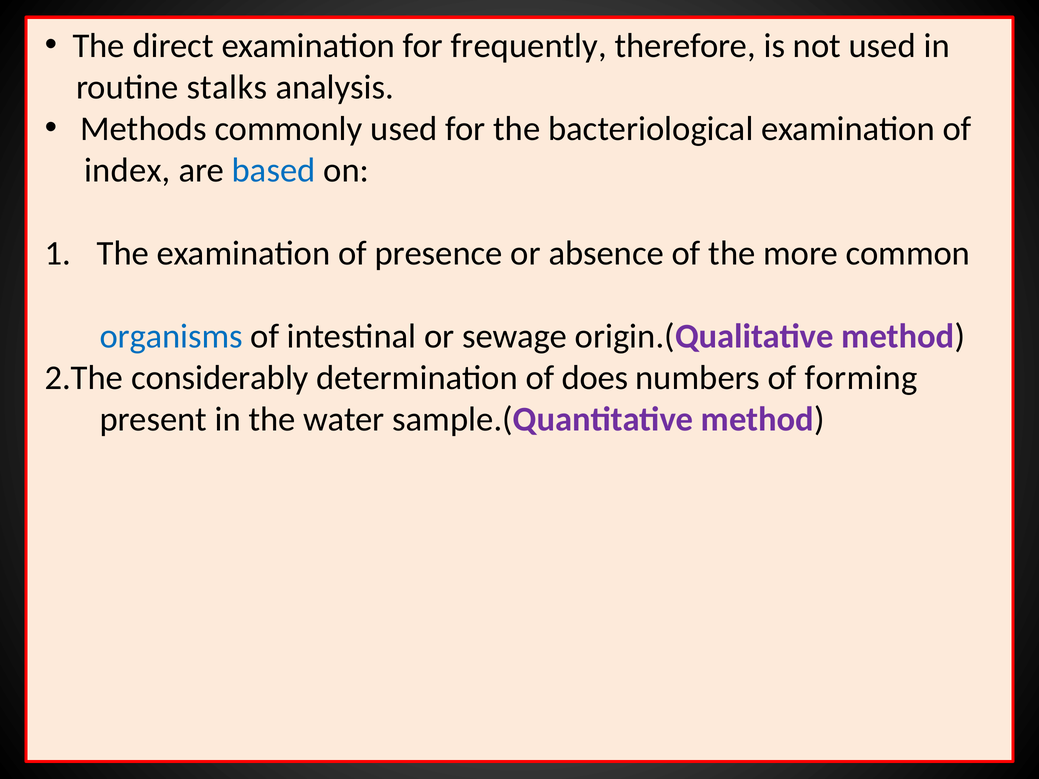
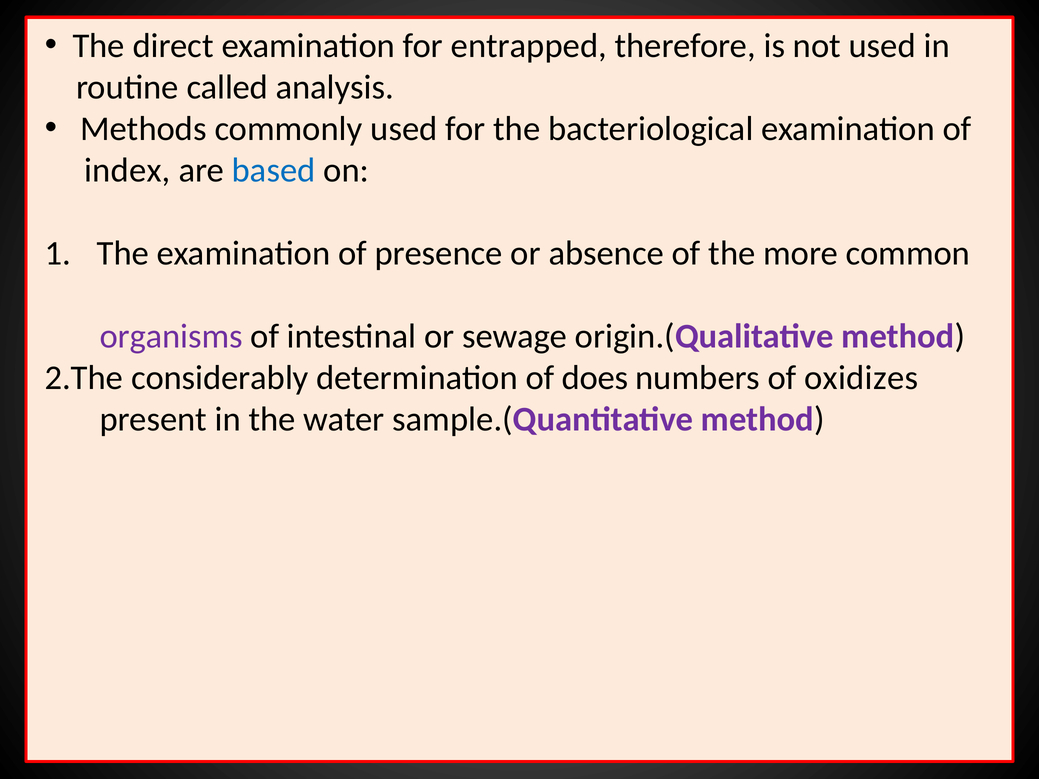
frequently: frequently -> entrapped (529, 46)
stalks: stalks -> called (227, 87)
organisms colour: blue -> purple (171, 337)
forming: forming -> oxidizes (861, 378)
